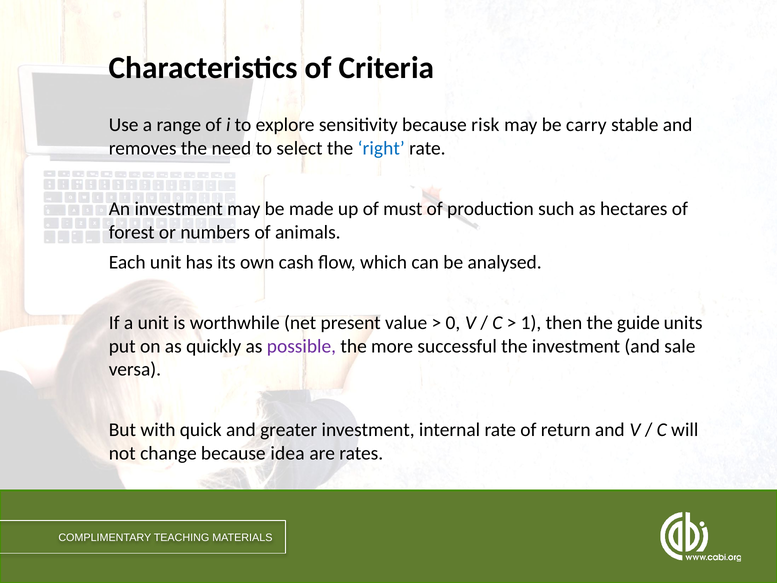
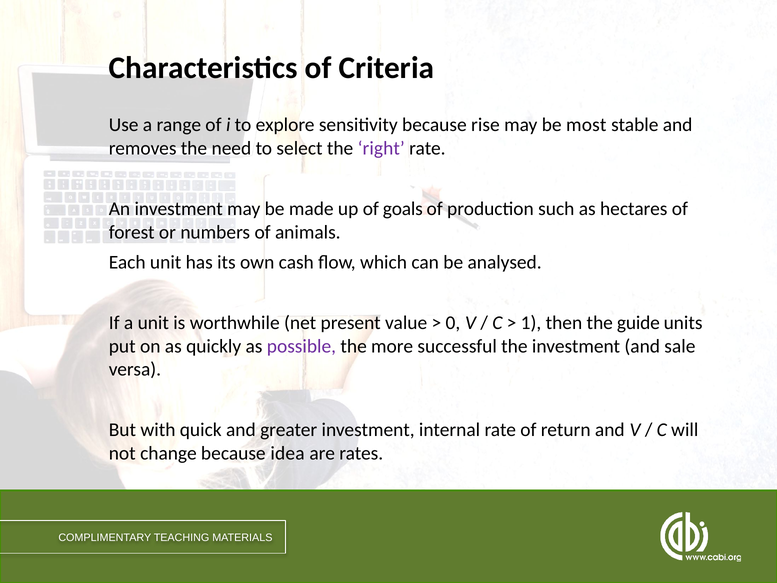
risk: risk -> rise (485, 125)
carry: carry -> most (586, 125)
right colour: blue -> purple (381, 148)
must: must -> goals (403, 209)
